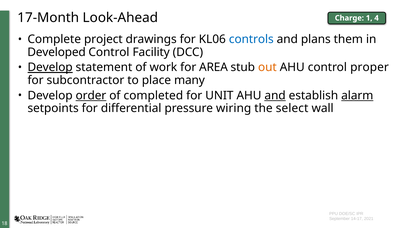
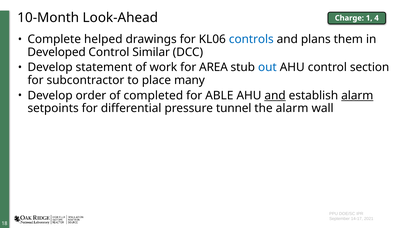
17-Month: 17-Month -> 10-Month (48, 18)
project: project -> helped (103, 39)
Facility: Facility -> Similar (151, 52)
Develop underline: present -> none (50, 67)
out colour: orange -> blue (267, 67)
proper: proper -> section (370, 67)
order underline: present -> none (91, 95)
UNIT: UNIT -> ABLE (219, 95)
wiring: wiring -> tunnel (234, 108)
the select: select -> alarm (292, 108)
